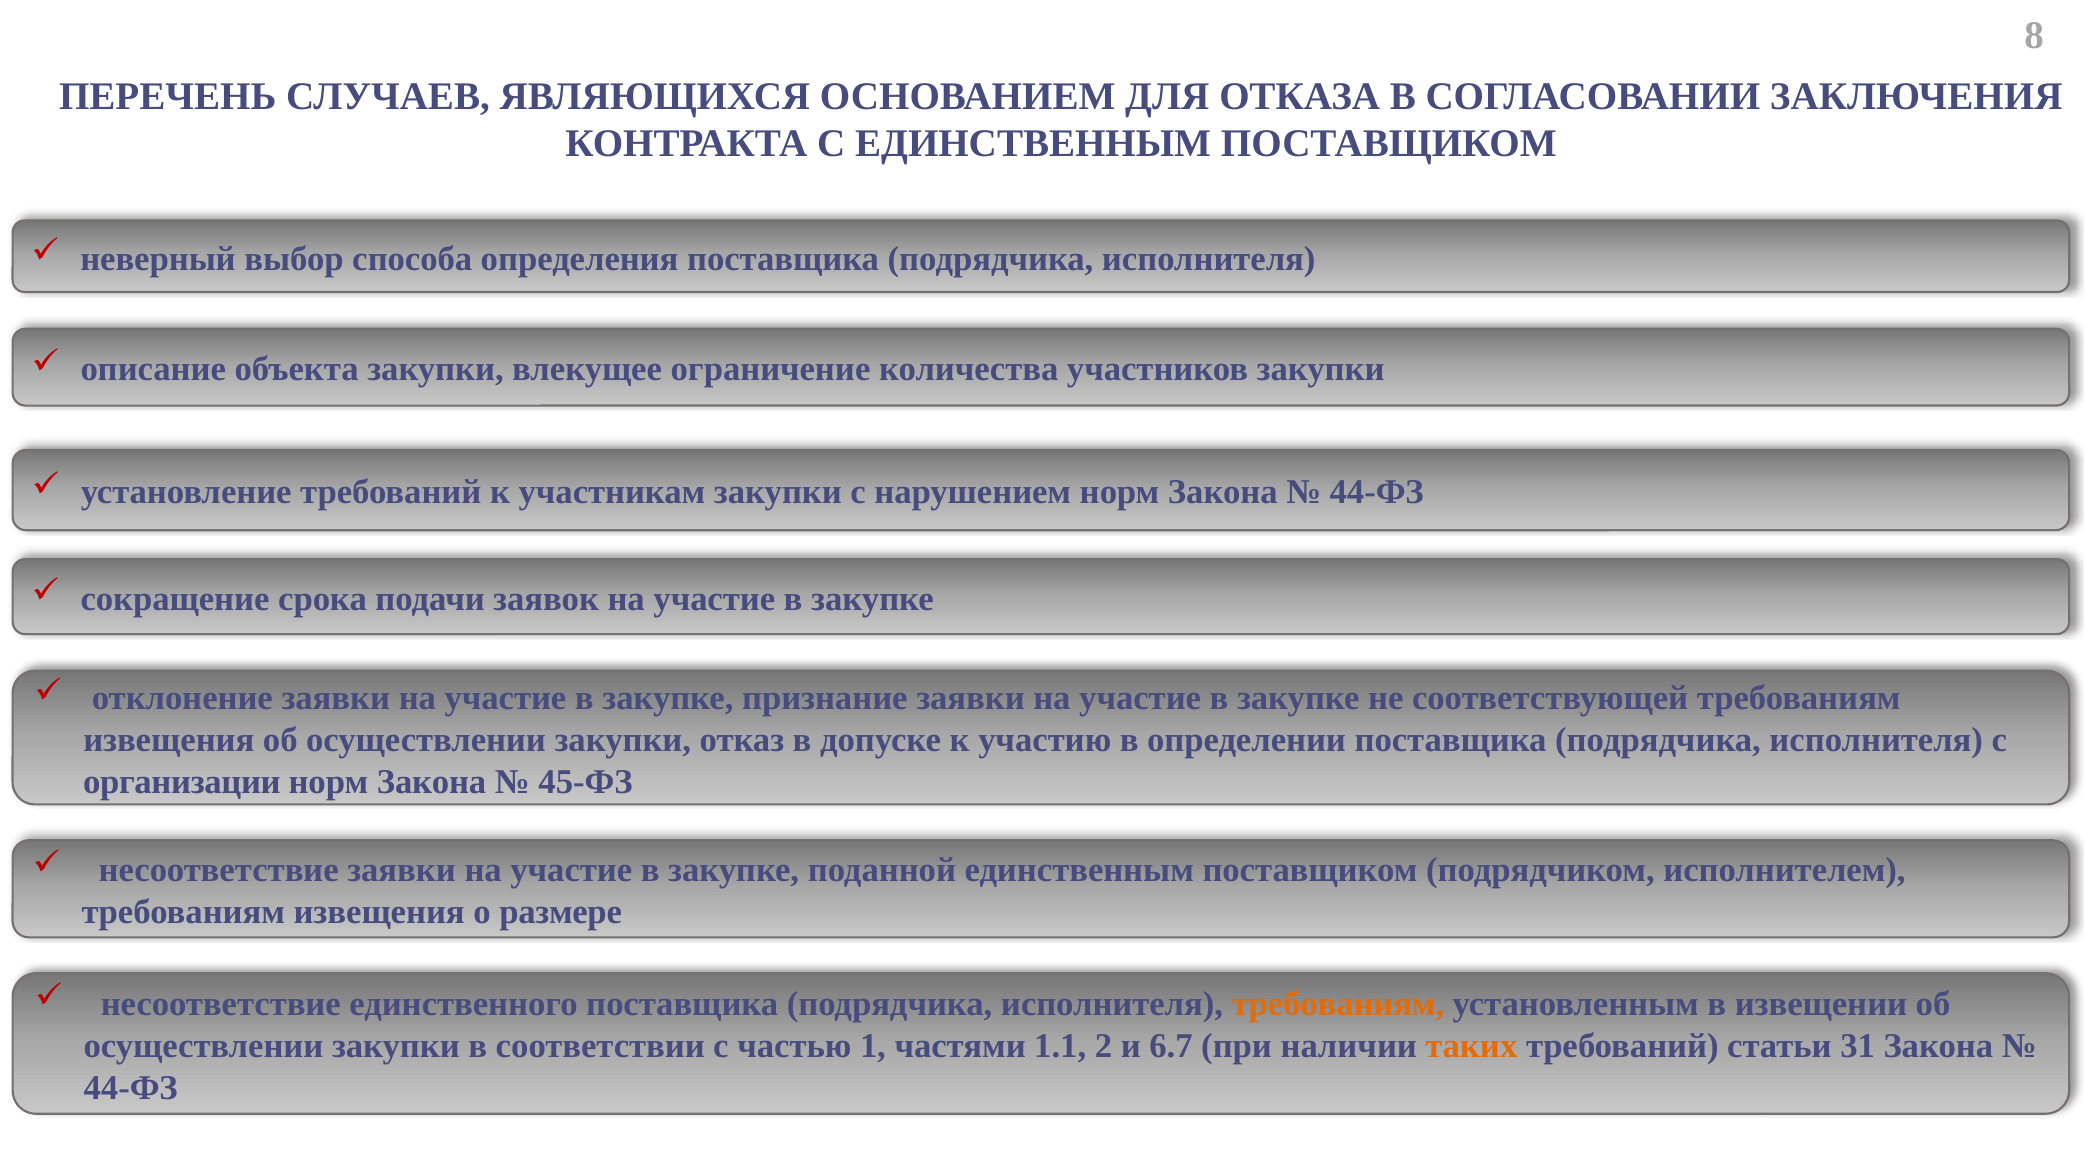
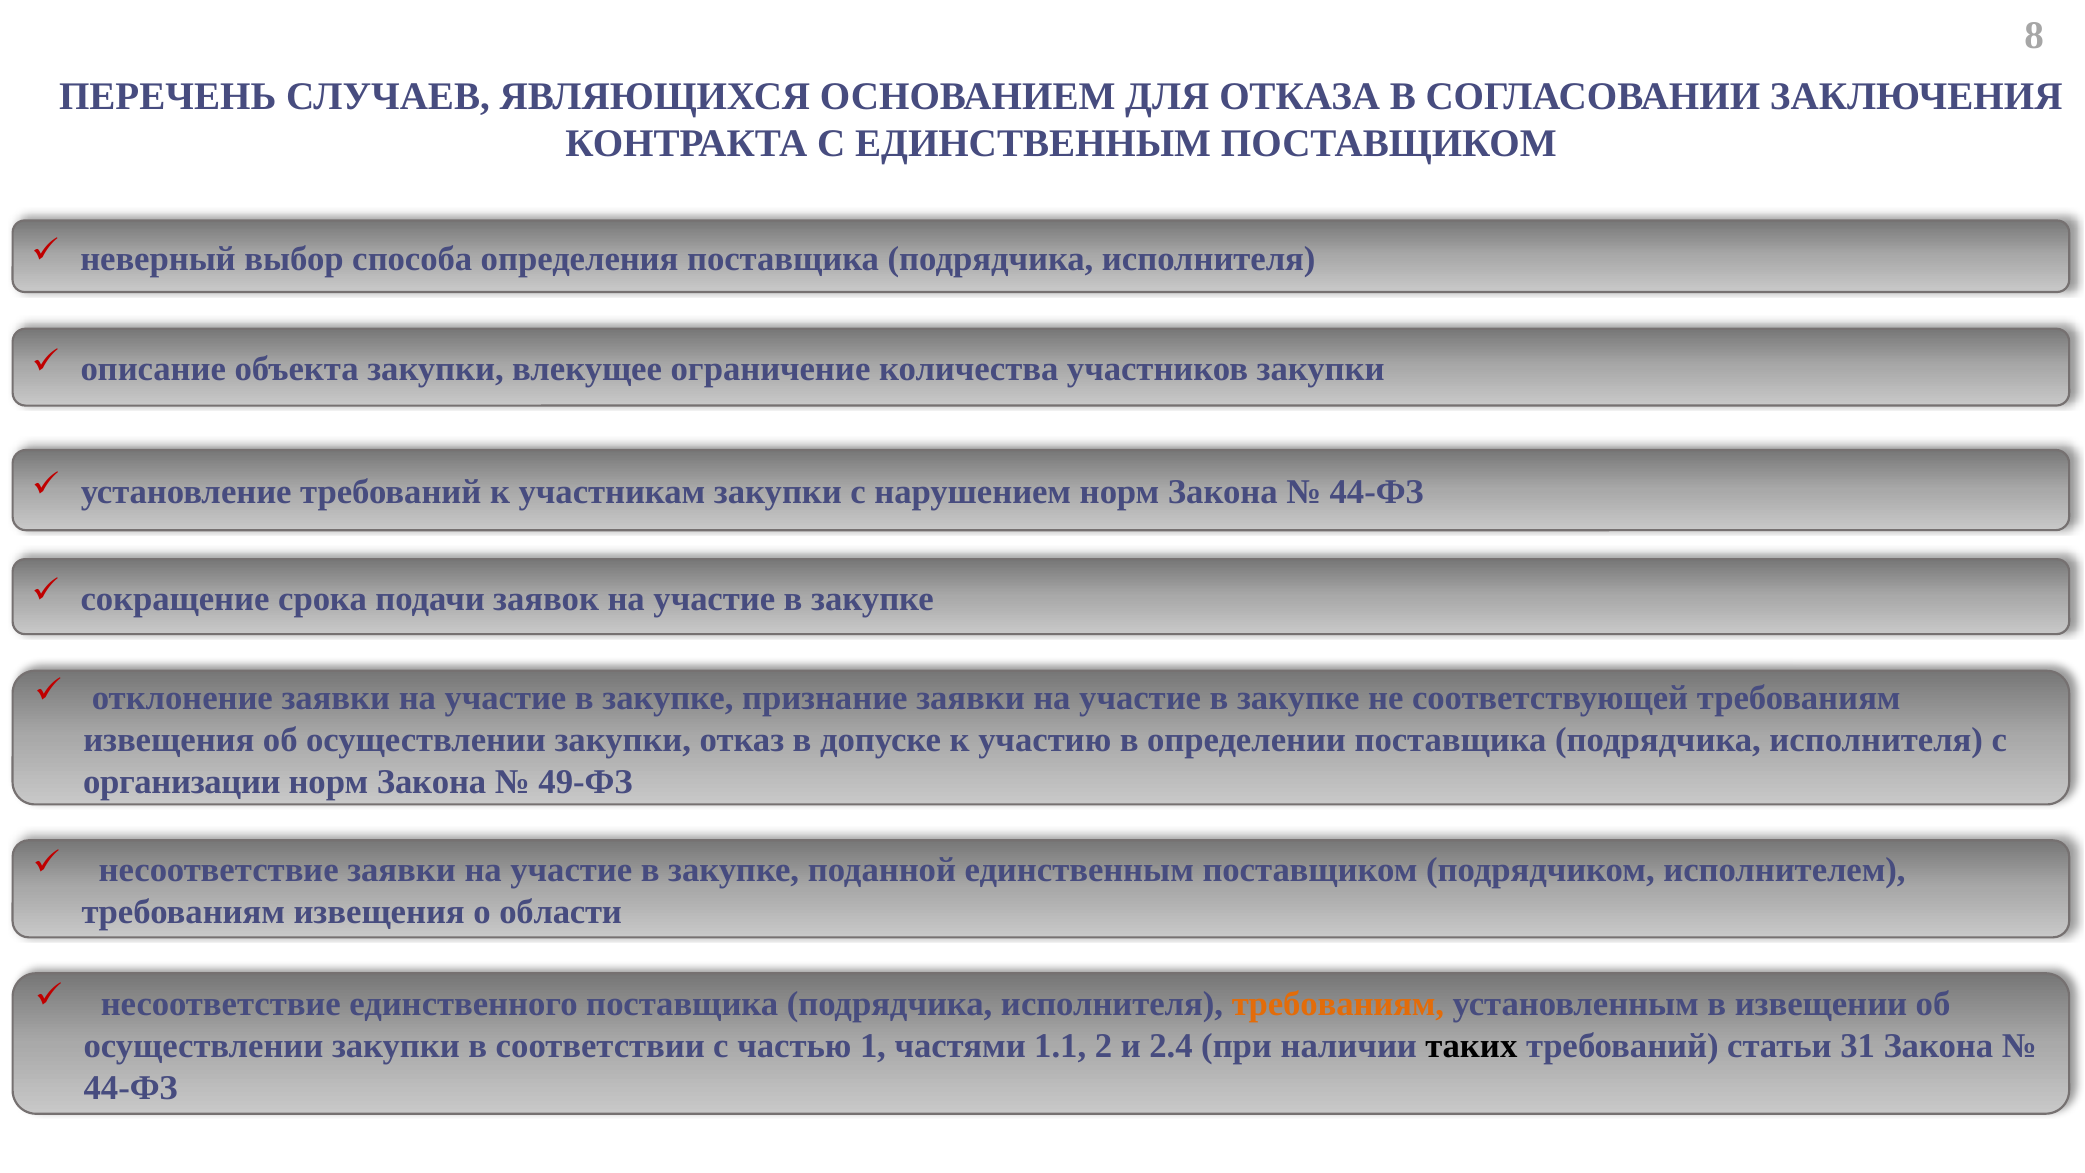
45-ФЗ: 45-ФЗ -> 49-ФЗ (586, 782)
размере: размере -> области (561, 912)
6.7: 6.7 -> 2.4 (1171, 1046)
таких colour: orange -> black (1471, 1046)
